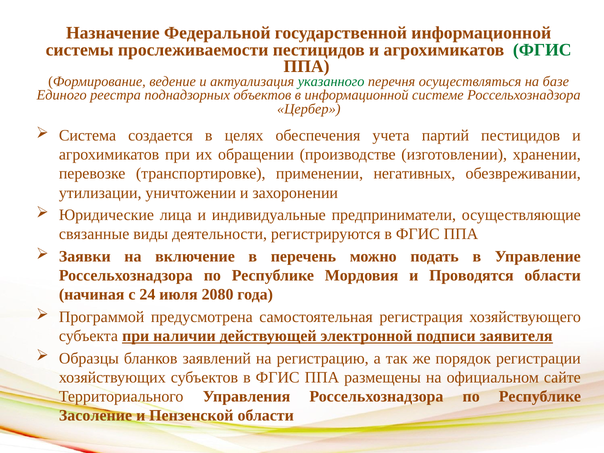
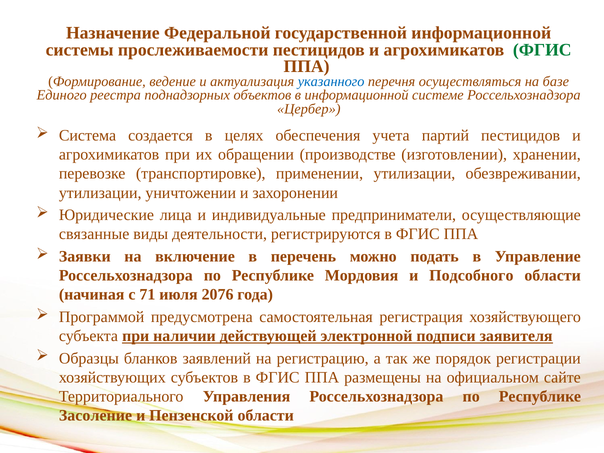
указанного colour: green -> blue (331, 81)
применении негативных: негативных -> утилизации (414, 174)
Проводятся: Проводятся -> Подсобного (471, 276)
24: 24 -> 71 (147, 295)
2080: 2080 -> 2076 (218, 295)
